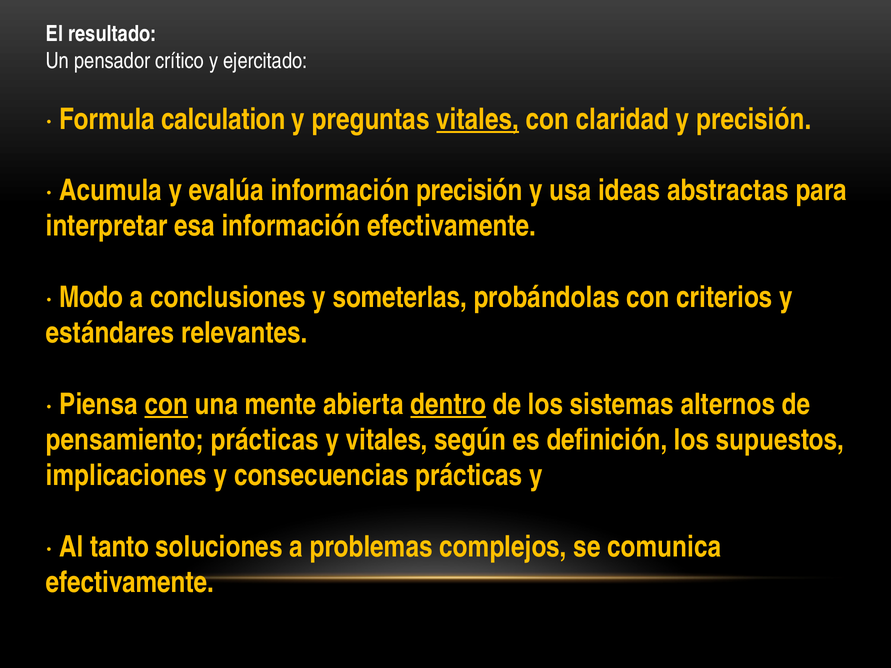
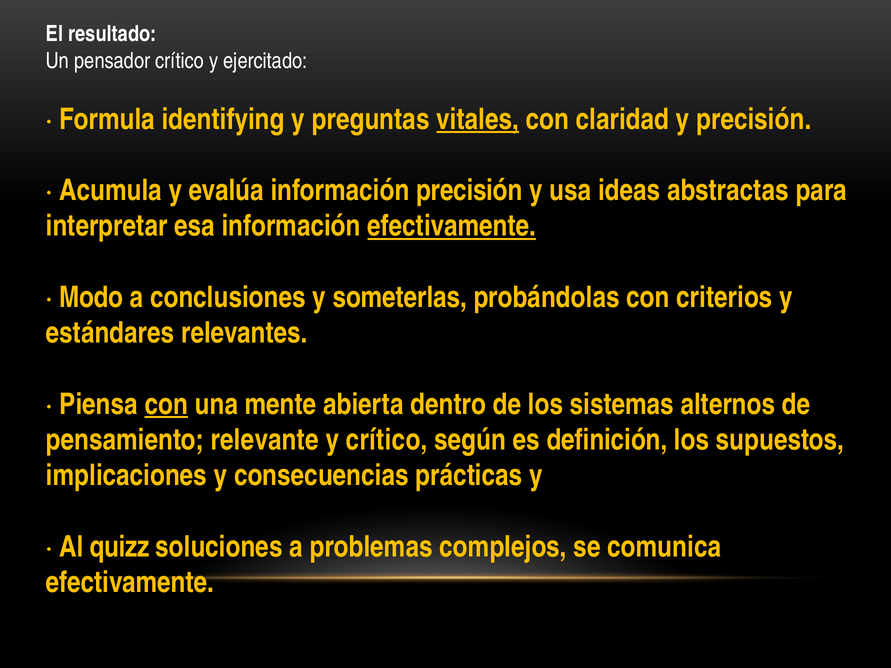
calculation: calculation -> identifying (223, 119)
efectivamente underline: none -> present (452, 226)
dentro underline: present -> none (448, 404)
pensamiento prácticas: prácticas -> relevante (265, 440)
y vitales: vitales -> crítico (387, 440)
tanto: tanto -> quizz (120, 547)
